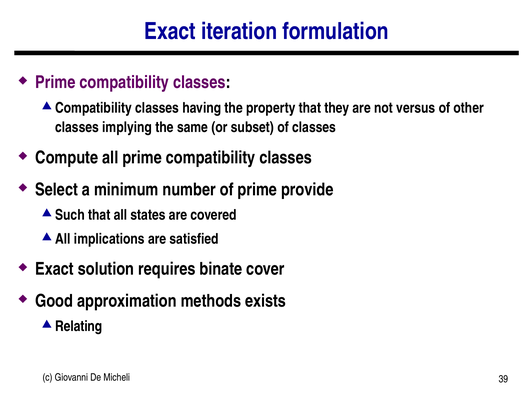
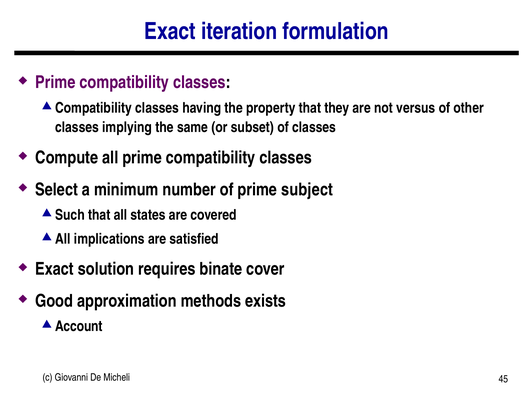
provide: provide -> subject (307, 190)
Relating: Relating -> Account (79, 327)
39: 39 -> 45 (503, 379)
